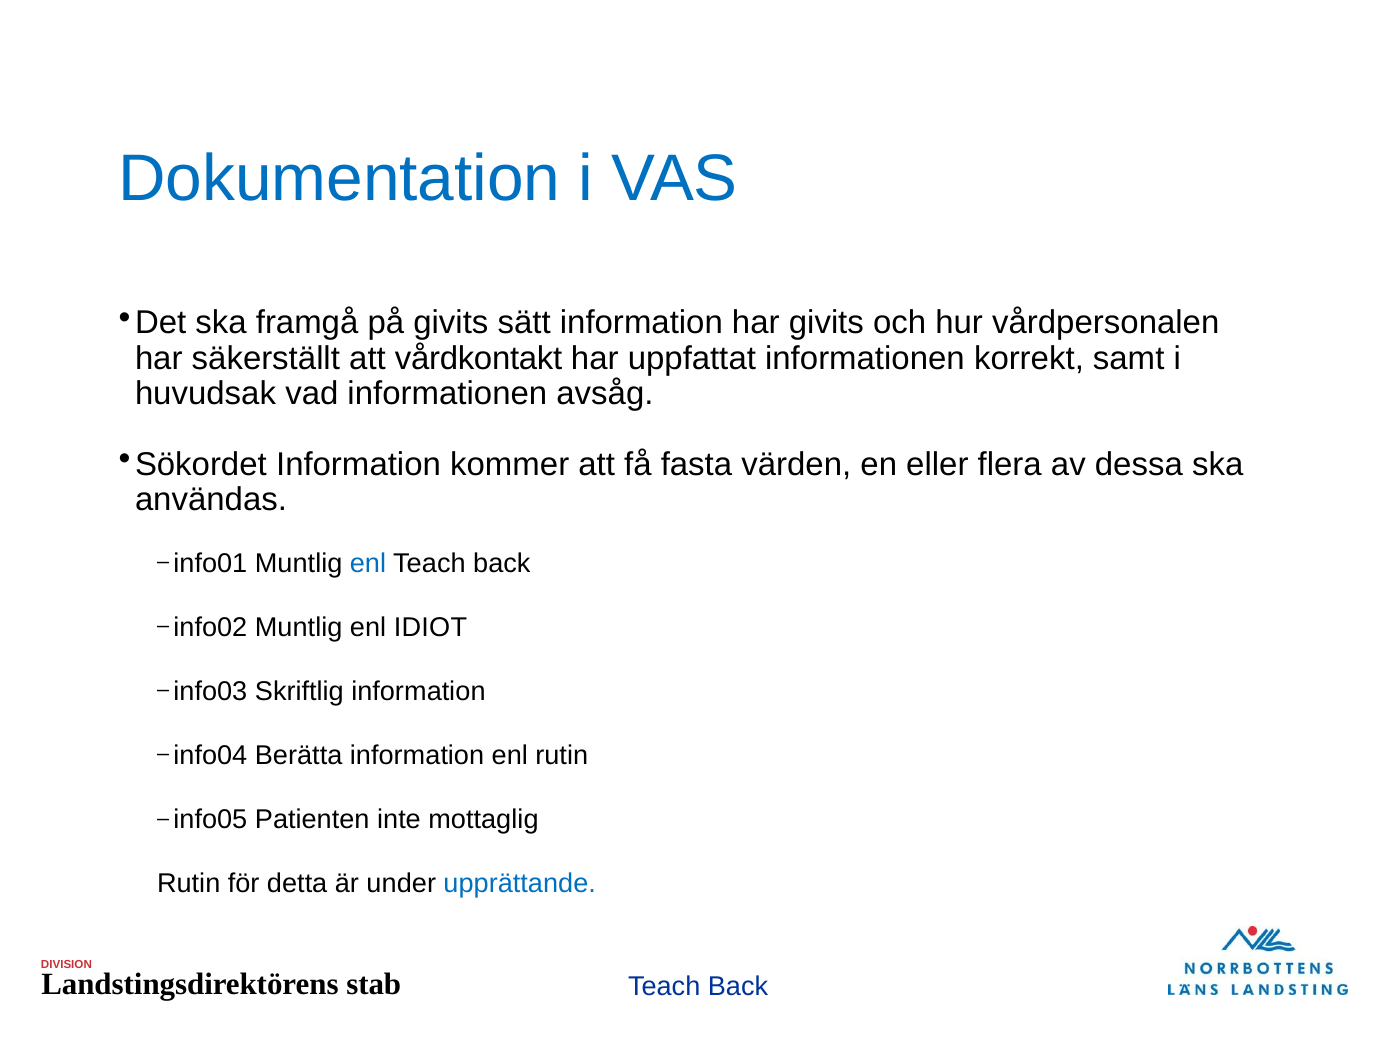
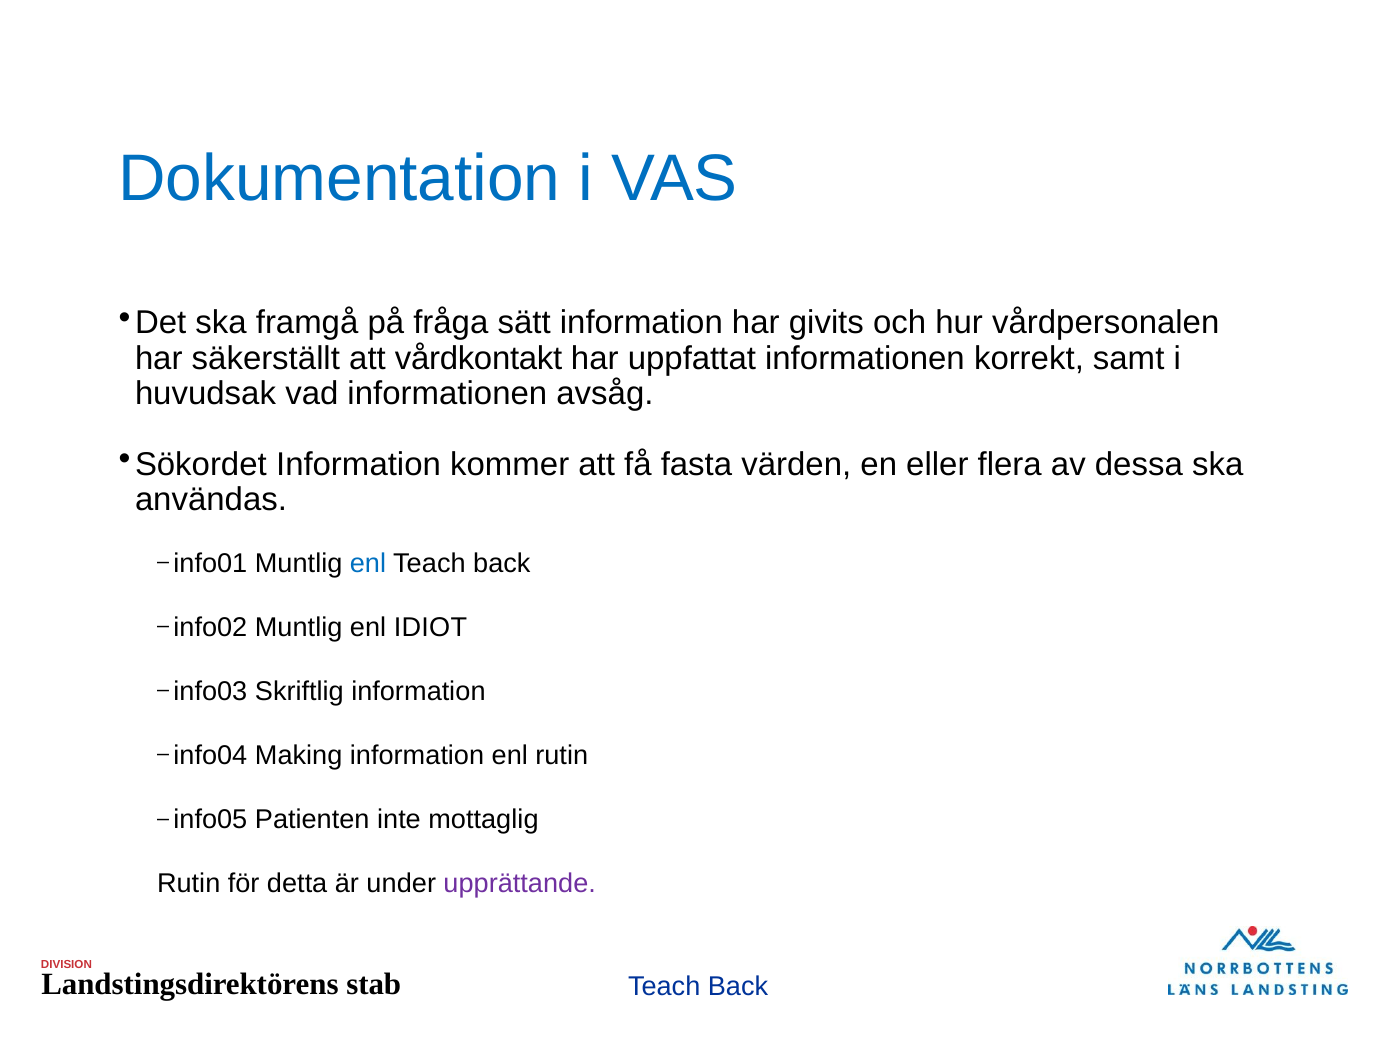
på givits: givits -> fråga (451, 323)
Berätta: Berätta -> Making (299, 756)
upprättande colour: blue -> purple (520, 884)
